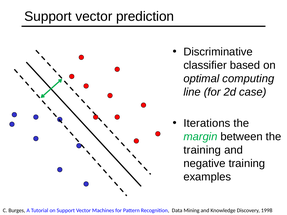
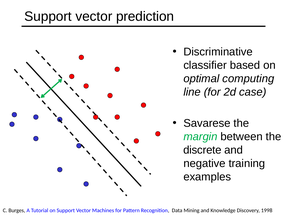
Iterations: Iterations -> Savarese (207, 123)
training: training -> discrete (202, 150)
